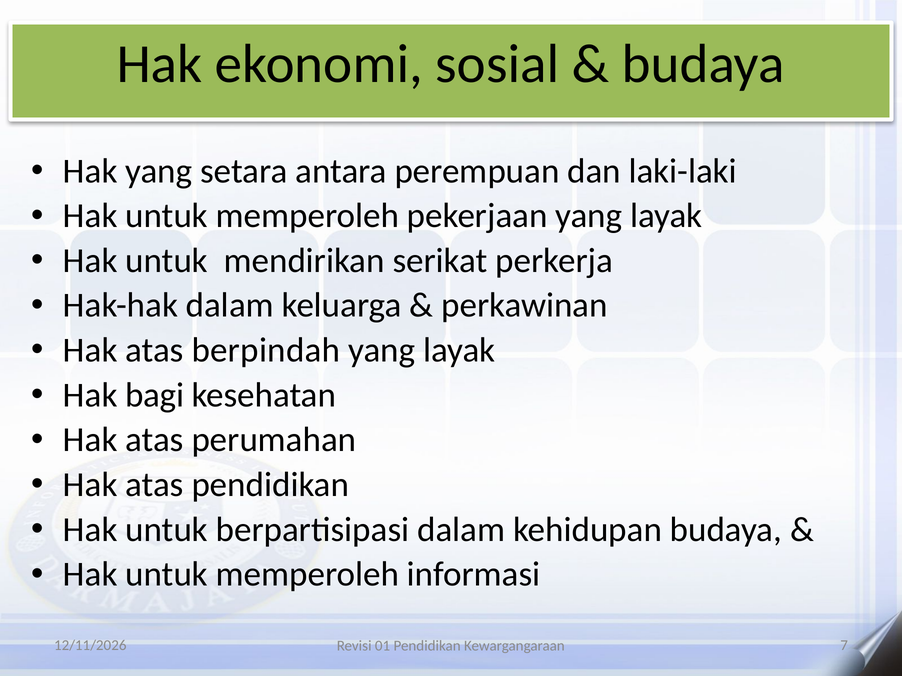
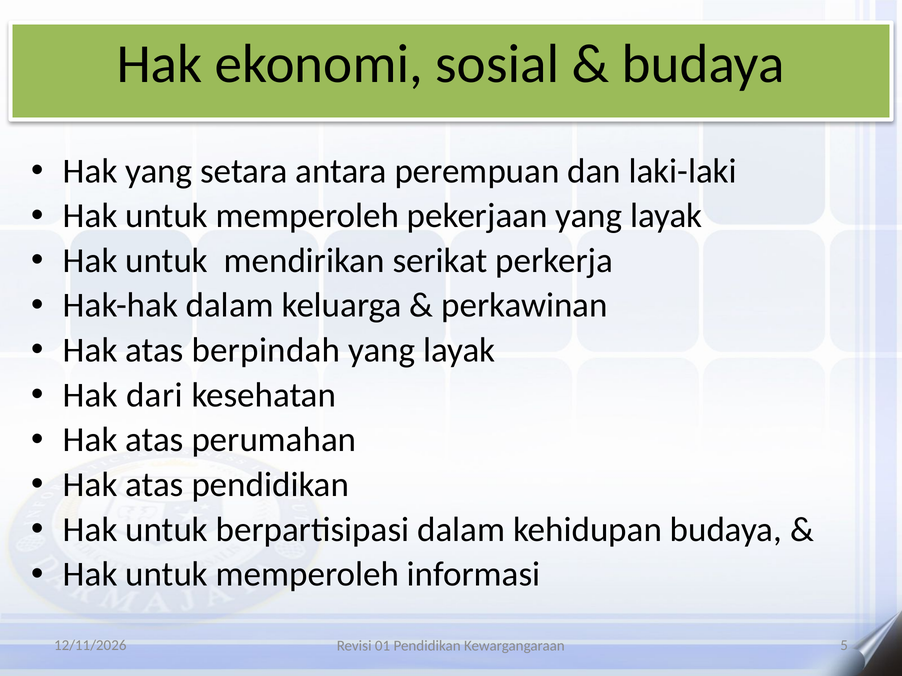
bagi: bagi -> dari (154, 395)
7: 7 -> 5 (844, 646)
